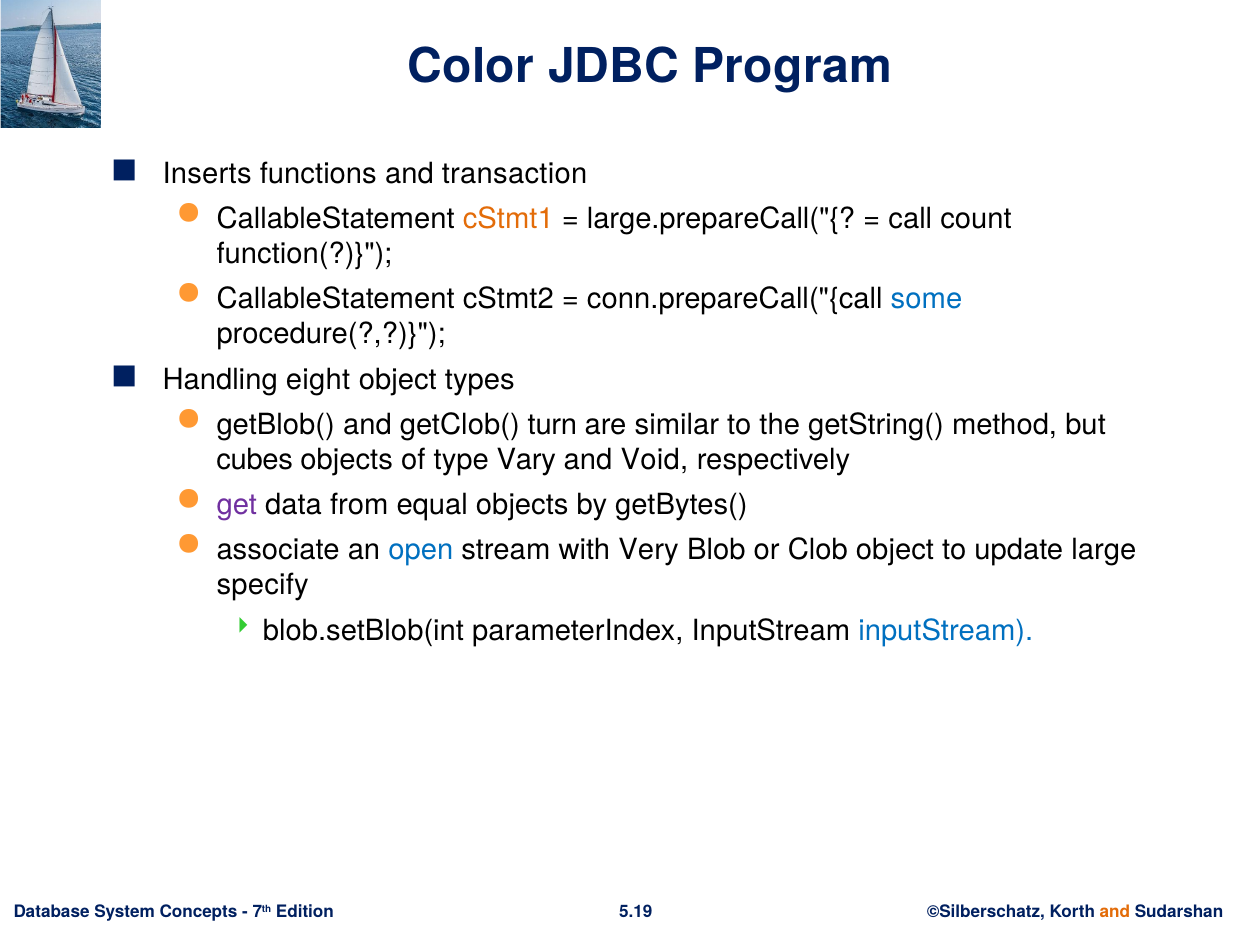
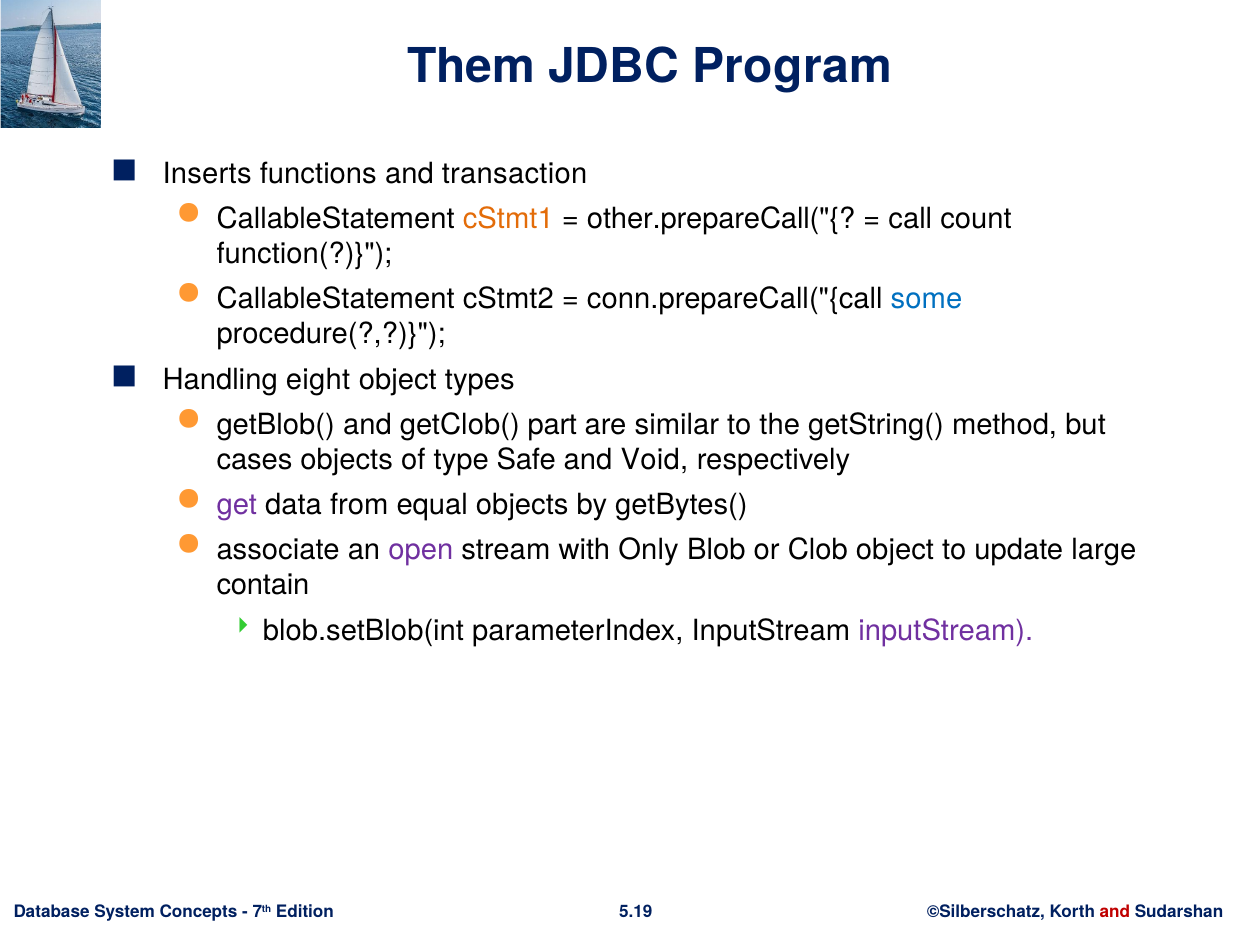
Color: Color -> Them (471, 67)
large.prepareCall("{: large.prepareCall("{ -> other.prepareCall("{ (721, 219)
turn: turn -> part (552, 425)
cubes: cubes -> cases (255, 460)
Vary: Vary -> Safe (526, 460)
open colour: blue -> purple (421, 550)
Very: Very -> Only (649, 550)
specify: specify -> contain (263, 585)
inputStream colour: blue -> purple (946, 631)
and colour: orange -> red (1115, 912)
